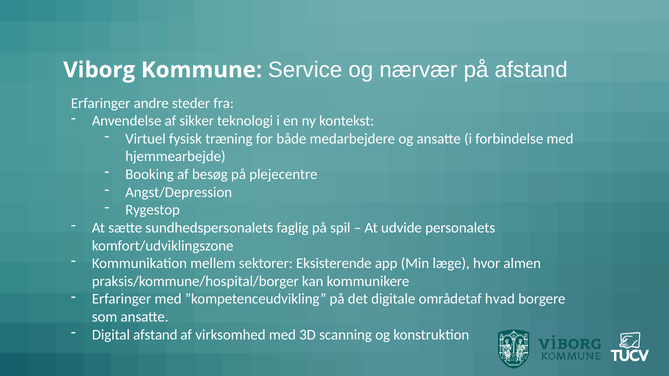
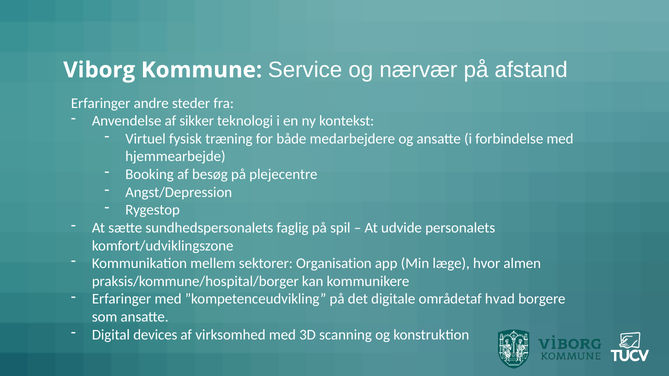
Eksisterende: Eksisterende -> Organisation (334, 264)
Digital afstand: afstand -> devices (155, 335)
